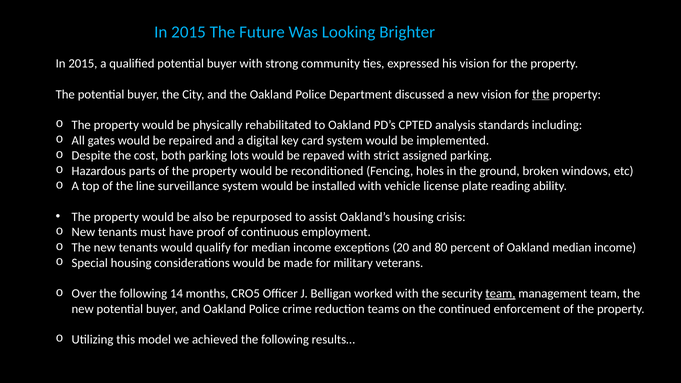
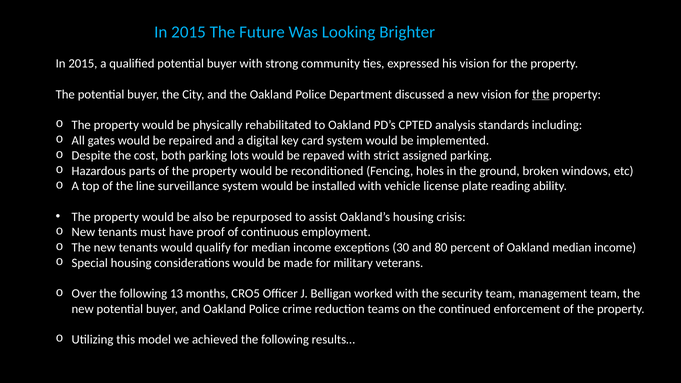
20: 20 -> 30 (401, 248)
14: 14 -> 13 (177, 294)
team underline: present -> none (500, 294)
